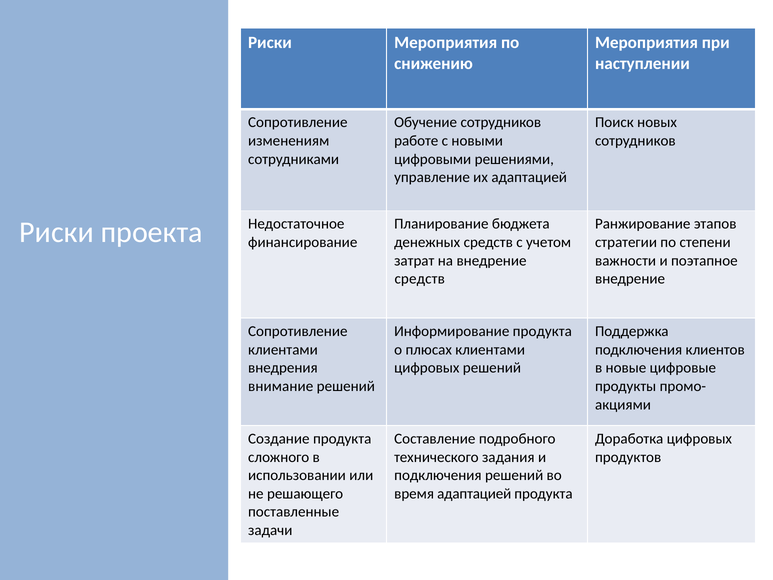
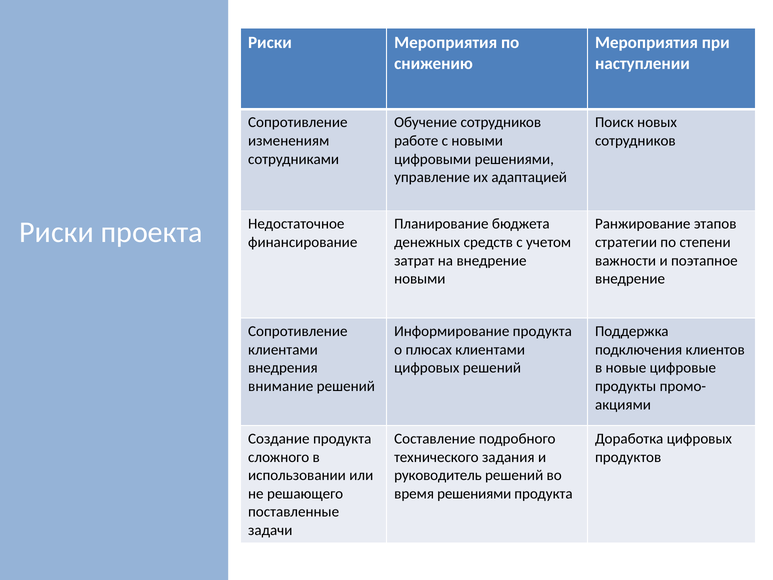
средств: средств -> новыми (420, 279)
подключения: подключения -> руководитель (438, 475)
время адаптацией: адаптацией -> решениями (474, 494)
